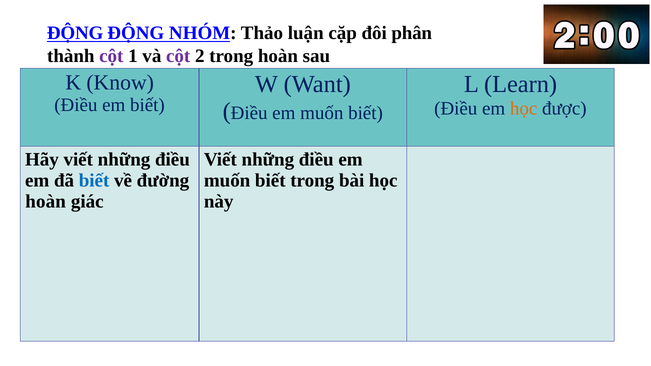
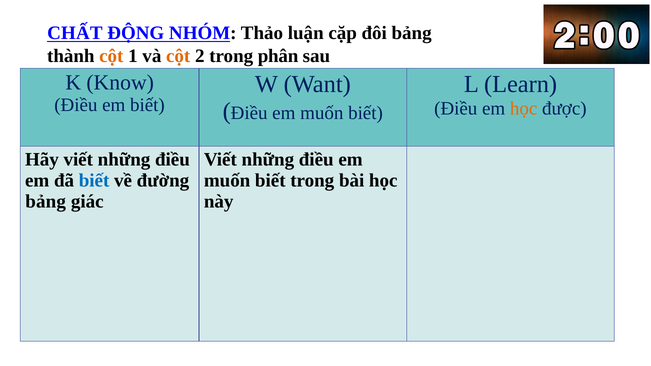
ĐỘNG: ĐỘNG -> CHẤT (75, 33)
đôi phân: phân -> bảng (412, 33)
cột colour: purple -> orange (111, 56)
cột colour: purple -> orange (178, 56)
trong hoàn: hoàn -> phân (278, 56)
hoàn: hoàn -> bảng (46, 202)
